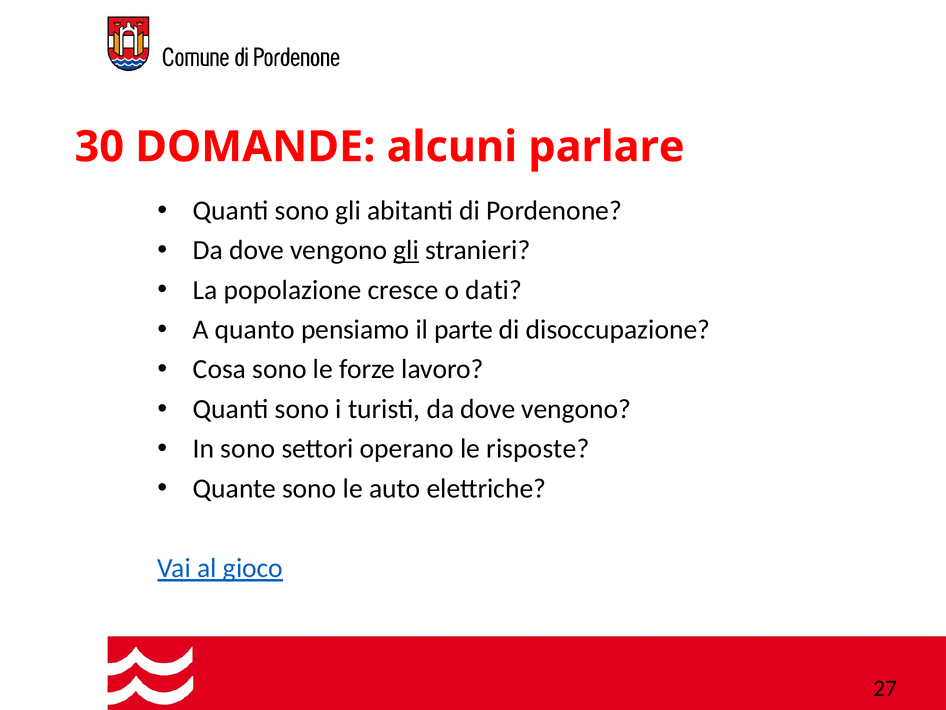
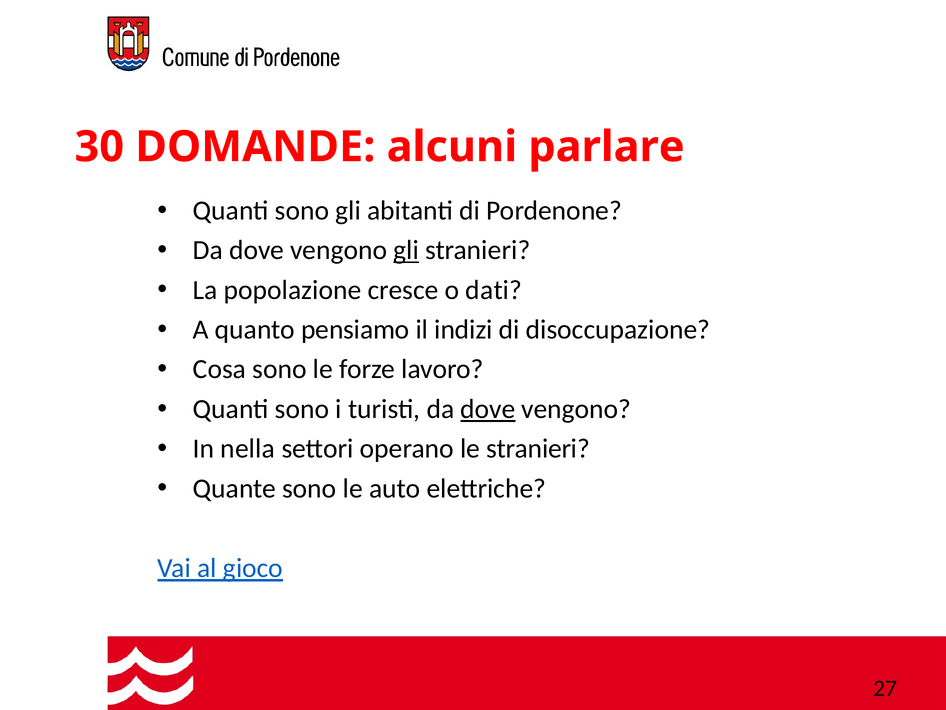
parte: parte -> indizi (464, 329)
dove underline: none -> present (488, 409)
In sono: sono -> nella (248, 448)
le risposte: risposte -> stranieri (538, 448)
